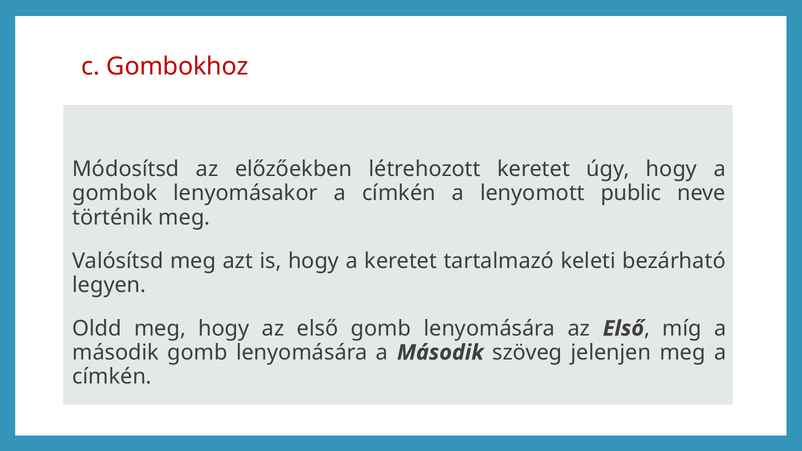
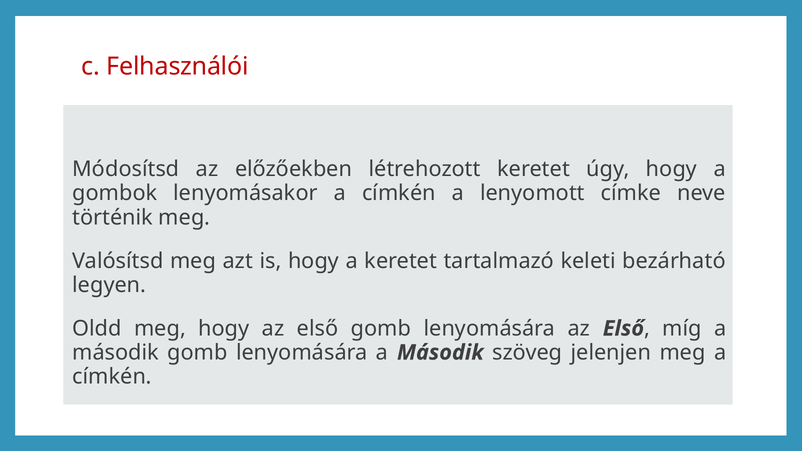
Gombokhoz: Gombokhoz -> Felhasználói (178, 67)
public: public -> címke (631, 193)
